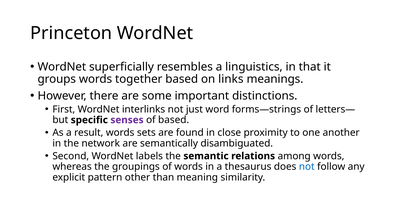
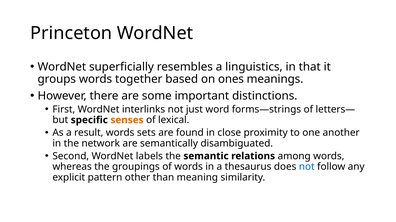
links: links -> ones (231, 79)
senses colour: purple -> orange (127, 120)
of based: based -> lexical (174, 120)
